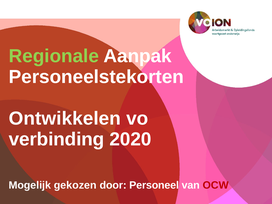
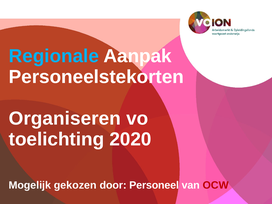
Regionale colour: light green -> light blue (54, 56)
Ontwikkelen: Ontwikkelen -> Organiseren (65, 118)
verbinding: verbinding -> toelichting (56, 139)
